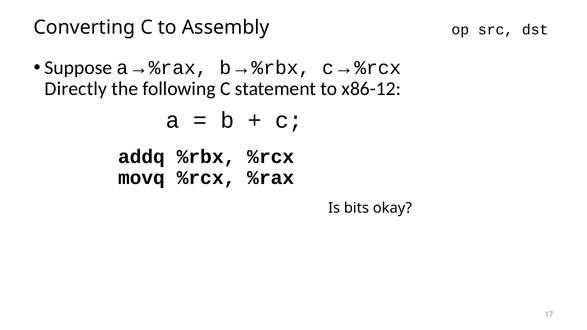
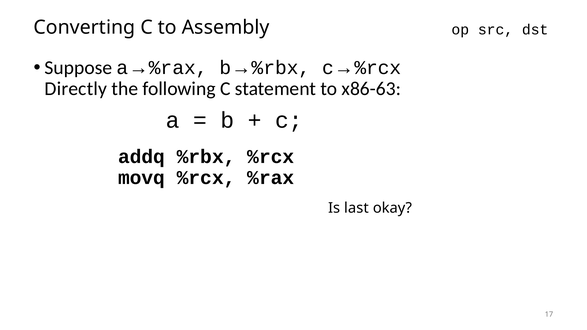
x86-12: x86-12 -> x86-63 (371, 89)
bits: bits -> last (356, 208)
